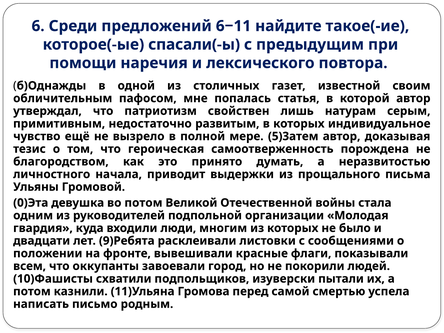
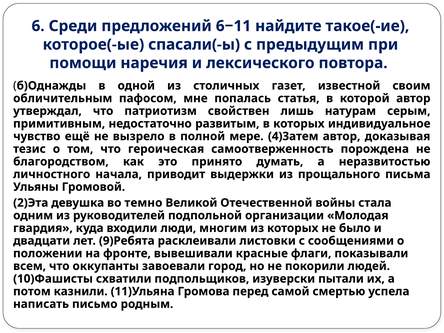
5)3атем: 5)3атем -> 4)3атем (293, 136)
0)Эта: 0)Эта -> 2)Эта (31, 203)
во потом: потом -> темно (143, 203)
